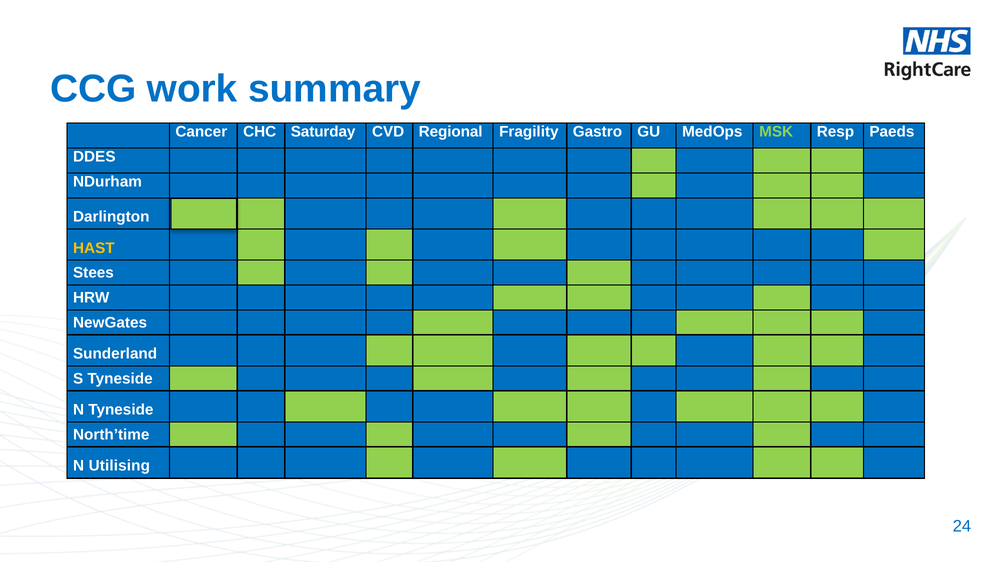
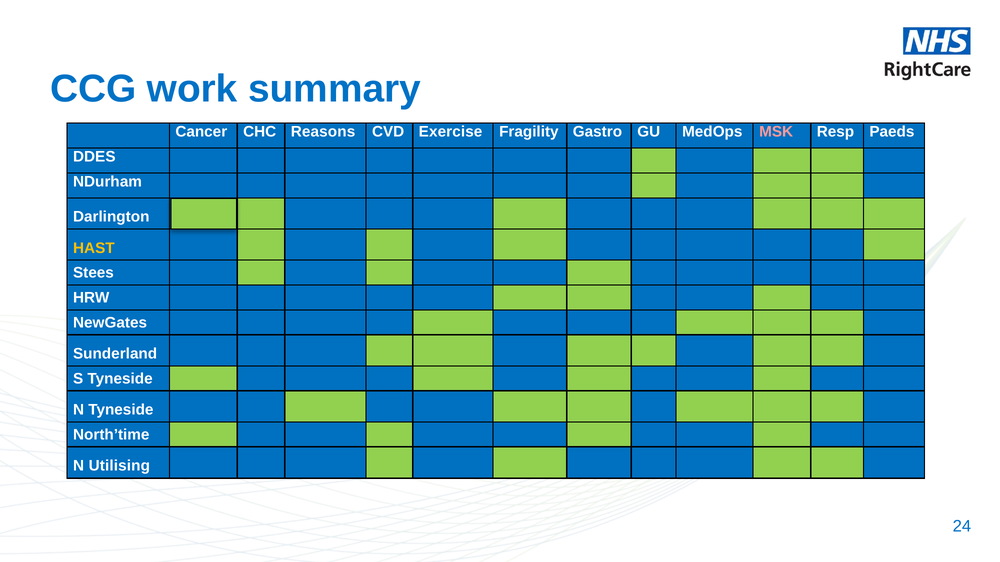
Saturday: Saturday -> Reasons (323, 132)
Regional: Regional -> Exercise (451, 132)
MSK colour: light green -> pink (776, 132)
